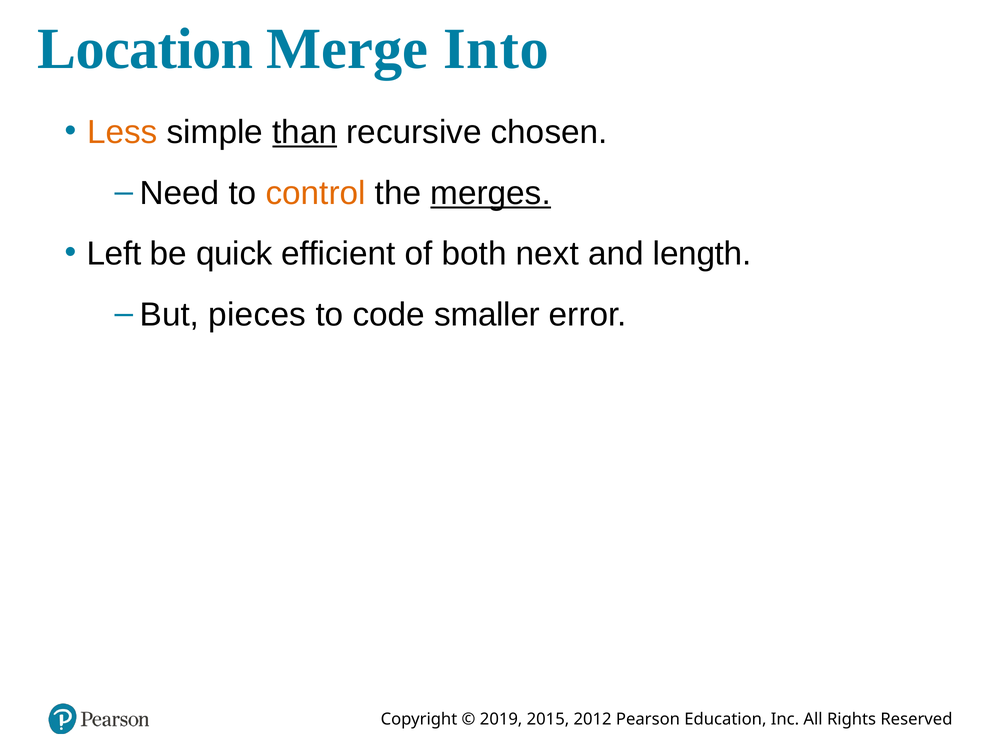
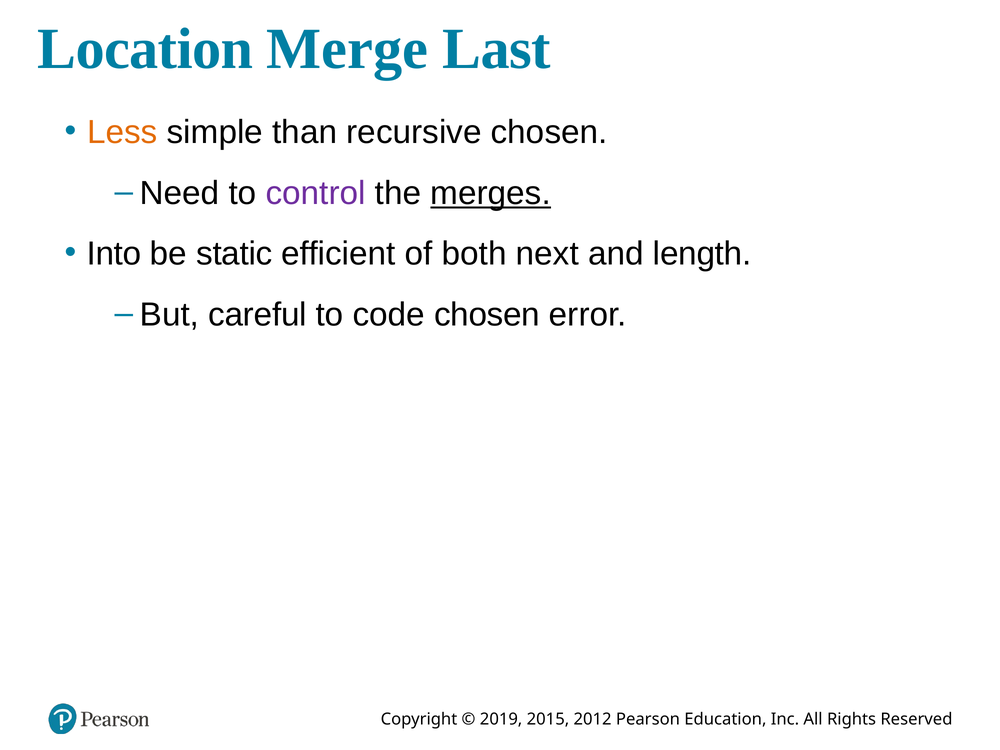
Into: Into -> Last (497, 49)
than underline: present -> none (305, 132)
control colour: orange -> purple (316, 193)
Left: Left -> Into (114, 254)
quick: quick -> static (234, 254)
pieces: pieces -> careful (257, 315)
code smaller: smaller -> chosen (487, 315)
